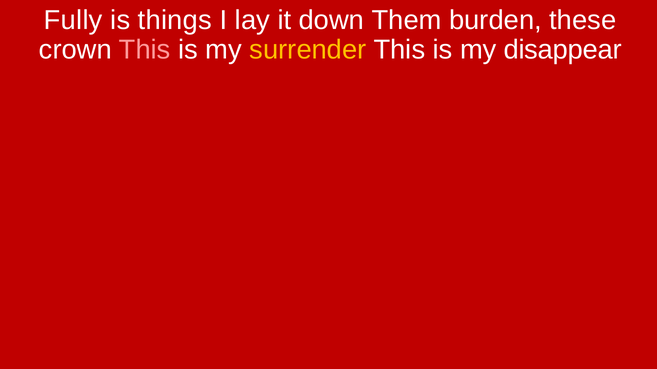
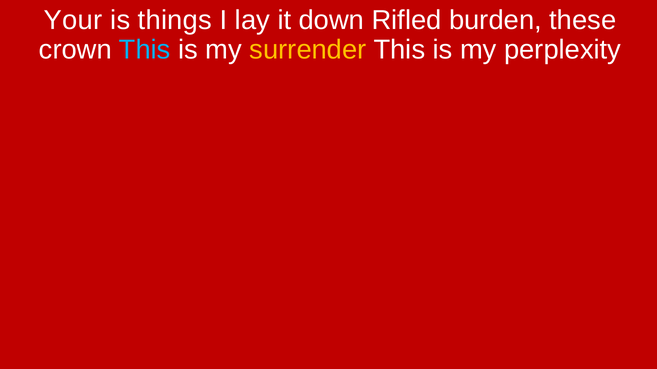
Fully: Fully -> Your (73, 20)
Them: Them -> Rifled (407, 20)
This colour: pink -> light blue (145, 50)
disappear: disappear -> perplexity (563, 50)
